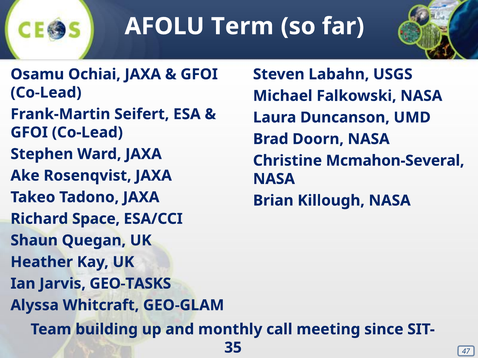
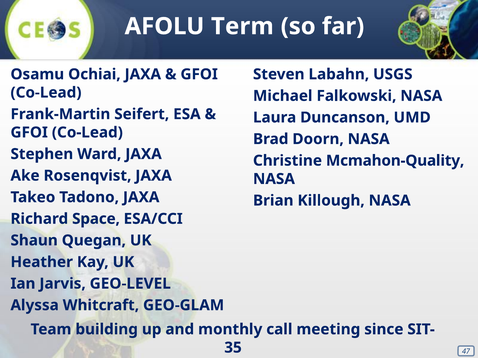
Mcmahon-Several: Mcmahon-Several -> Mcmahon-Quality (395, 161)
GEO-TASKS: GEO-TASKS -> GEO-LEVEL (130, 284)
